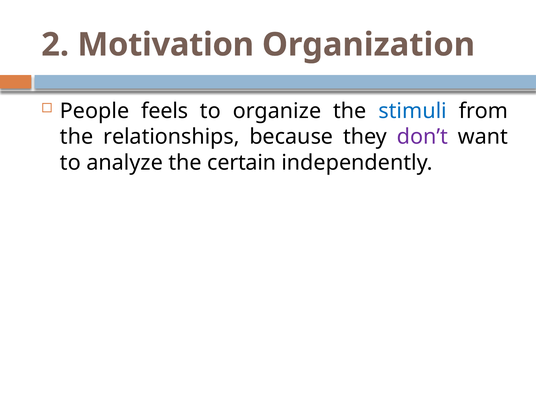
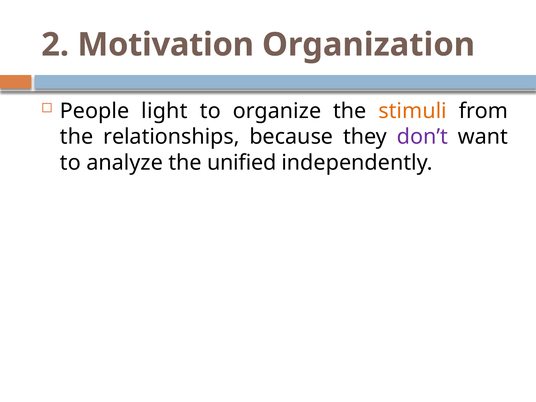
feels: feels -> light (164, 111)
stimuli colour: blue -> orange (413, 111)
certain: certain -> unified (242, 163)
